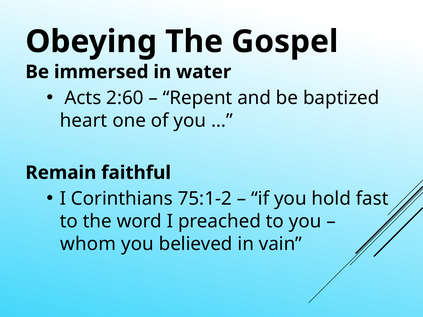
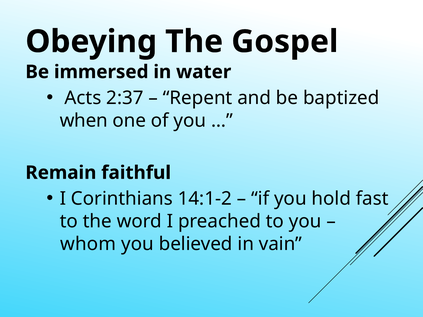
2:60: 2:60 -> 2:37 (125, 98)
heart: heart -> when (84, 121)
75:1-2: 75:1-2 -> 14:1-2 (205, 199)
